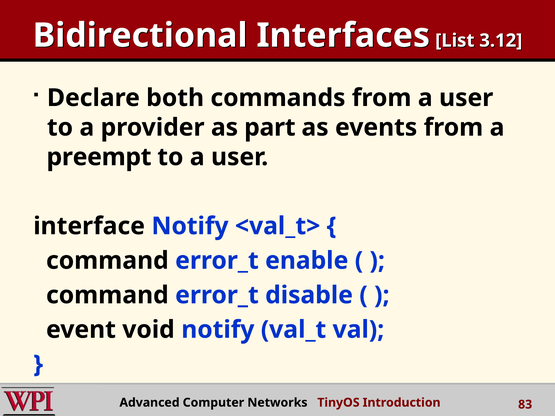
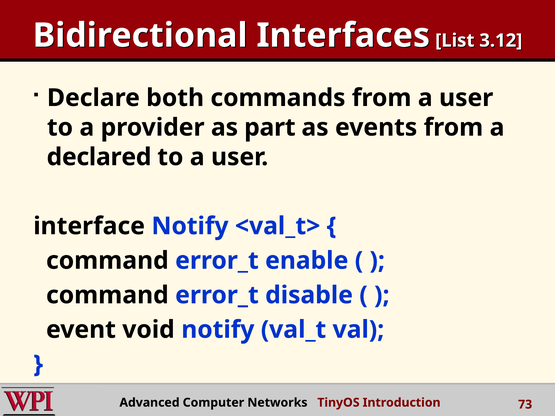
preempt: preempt -> declared (99, 157)
83: 83 -> 73 (525, 405)
